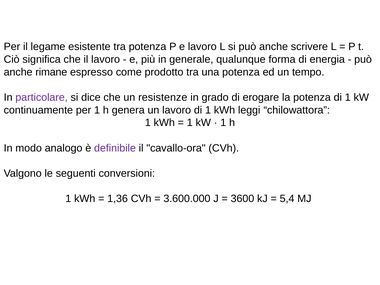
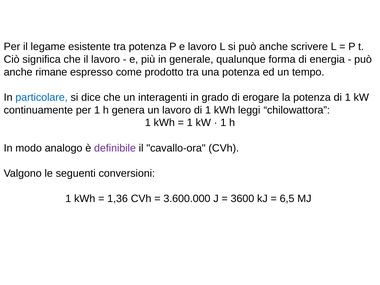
particolare colour: purple -> blue (42, 97)
resistenze: resistenze -> interagenti (163, 97)
5,4: 5,4 -> 6,5 (287, 199)
